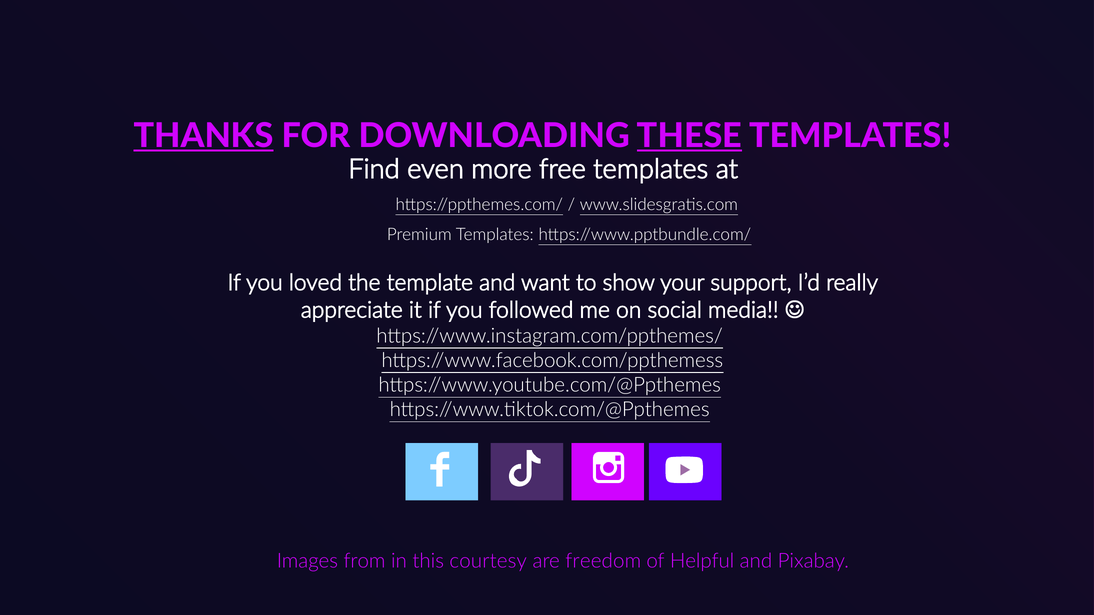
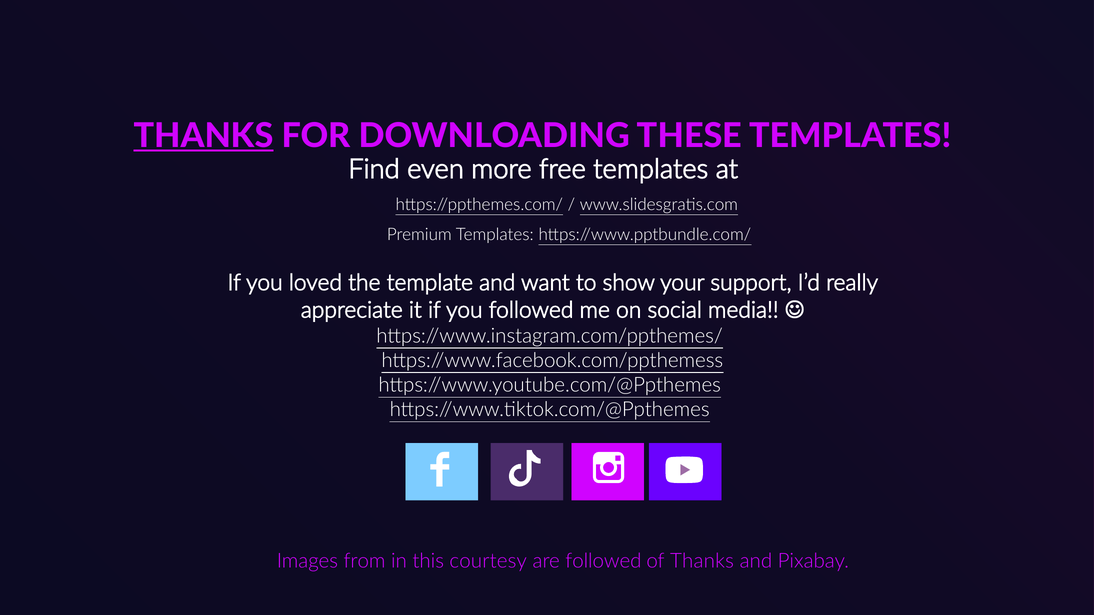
THESE underline: present -> none (690, 136)
are freedom: freedom -> followed (603, 561)
of Helpful: Helpful -> Thanks (702, 561)
